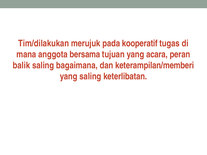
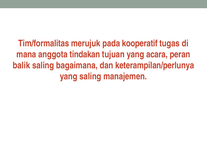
Tim/dilakukan: Tim/dilakukan -> Tim/formalitas (44, 43)
bersama: bersama -> tindakan (85, 54)
keterampilan/memberi: keterampilan/memberi -> keterampilan/perlunya (155, 66)
keterlibatan: keterlibatan -> manajemen (125, 77)
